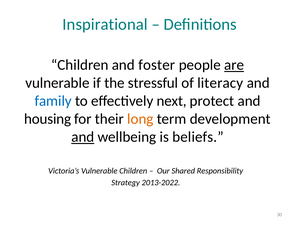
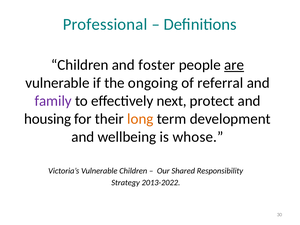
Inspirational: Inspirational -> Professional (105, 24)
stressful: stressful -> ongoing (153, 83)
literacy: literacy -> referral (220, 83)
family colour: blue -> purple (53, 101)
and underline: present -> none (83, 137)
beliefs: beliefs -> whose (198, 137)
